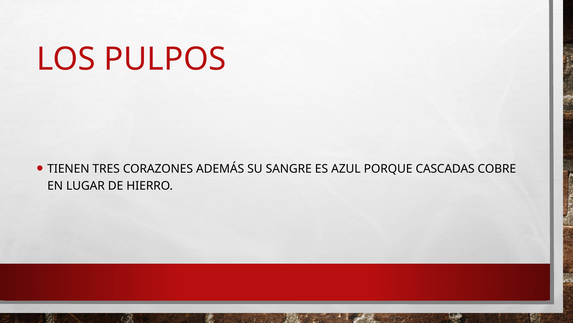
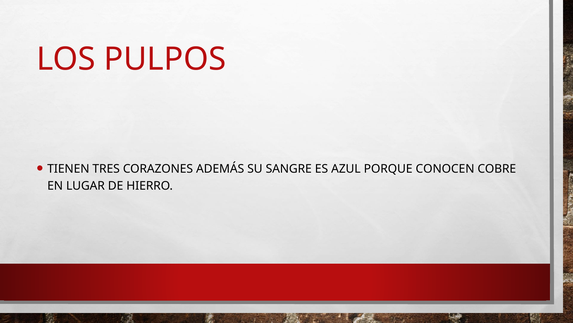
CASCADAS: CASCADAS -> CONOCEN (445, 168)
